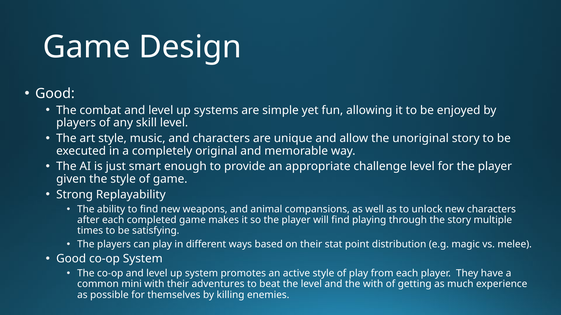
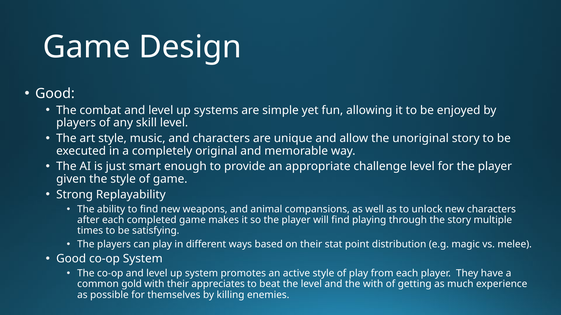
mini: mini -> gold (132, 285)
adventures: adventures -> appreciates (218, 285)
